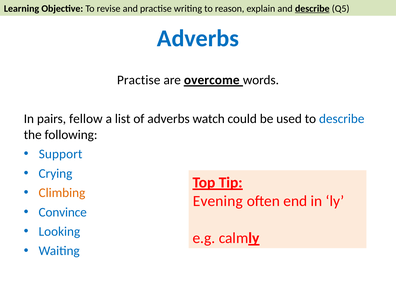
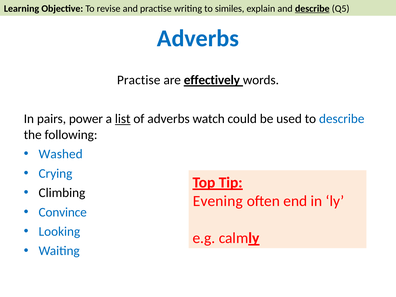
reason: reason -> similes (230, 9)
overcome: overcome -> effectively (212, 80)
fellow: fellow -> power (86, 119)
list underline: none -> present (123, 119)
Support: Support -> Washed (61, 154)
Climbing colour: orange -> black (62, 193)
